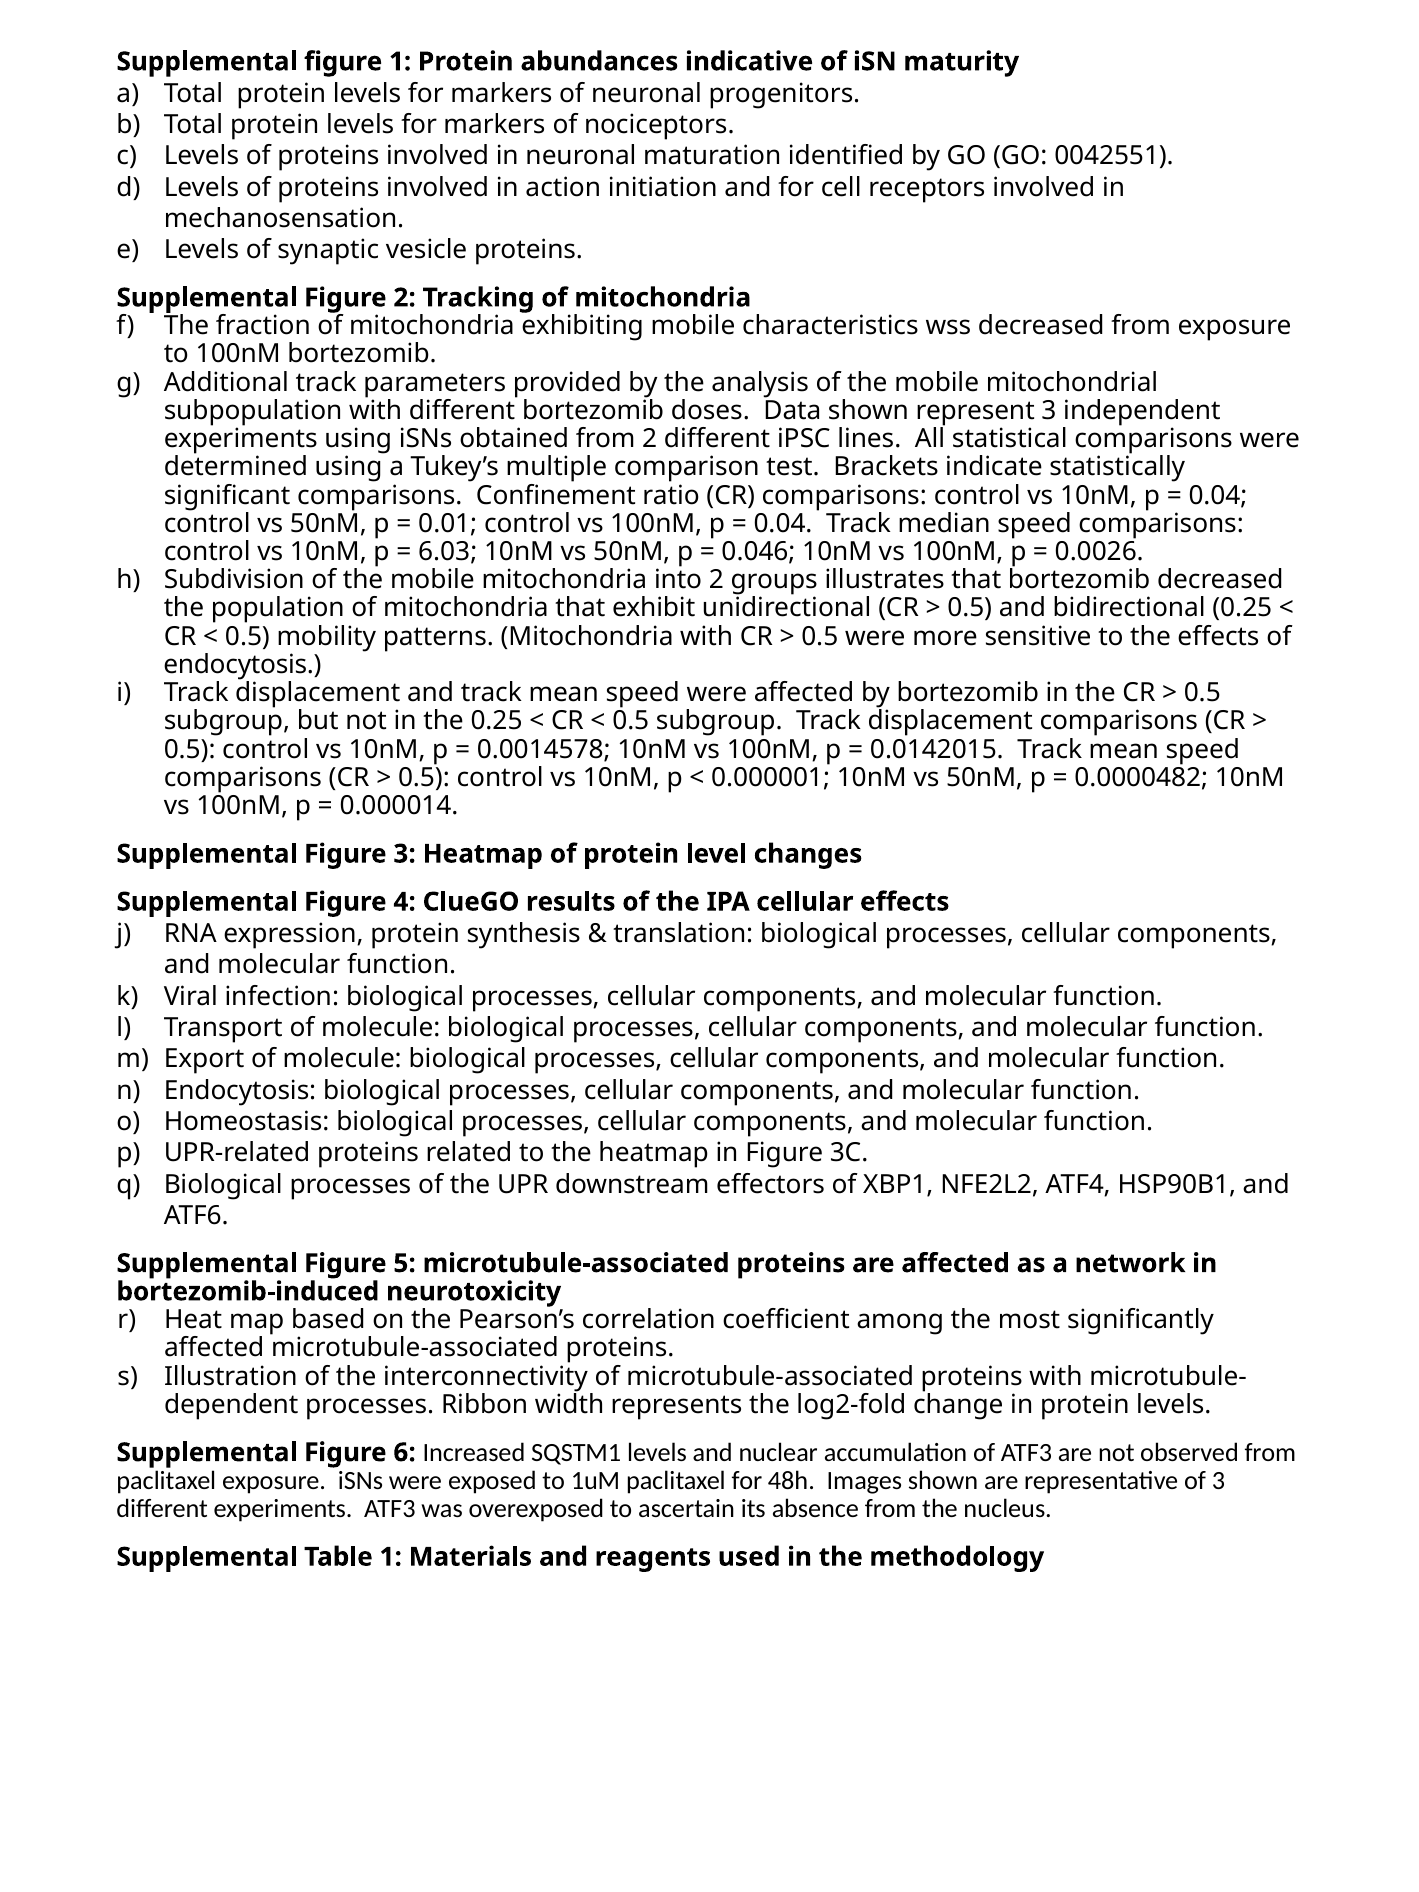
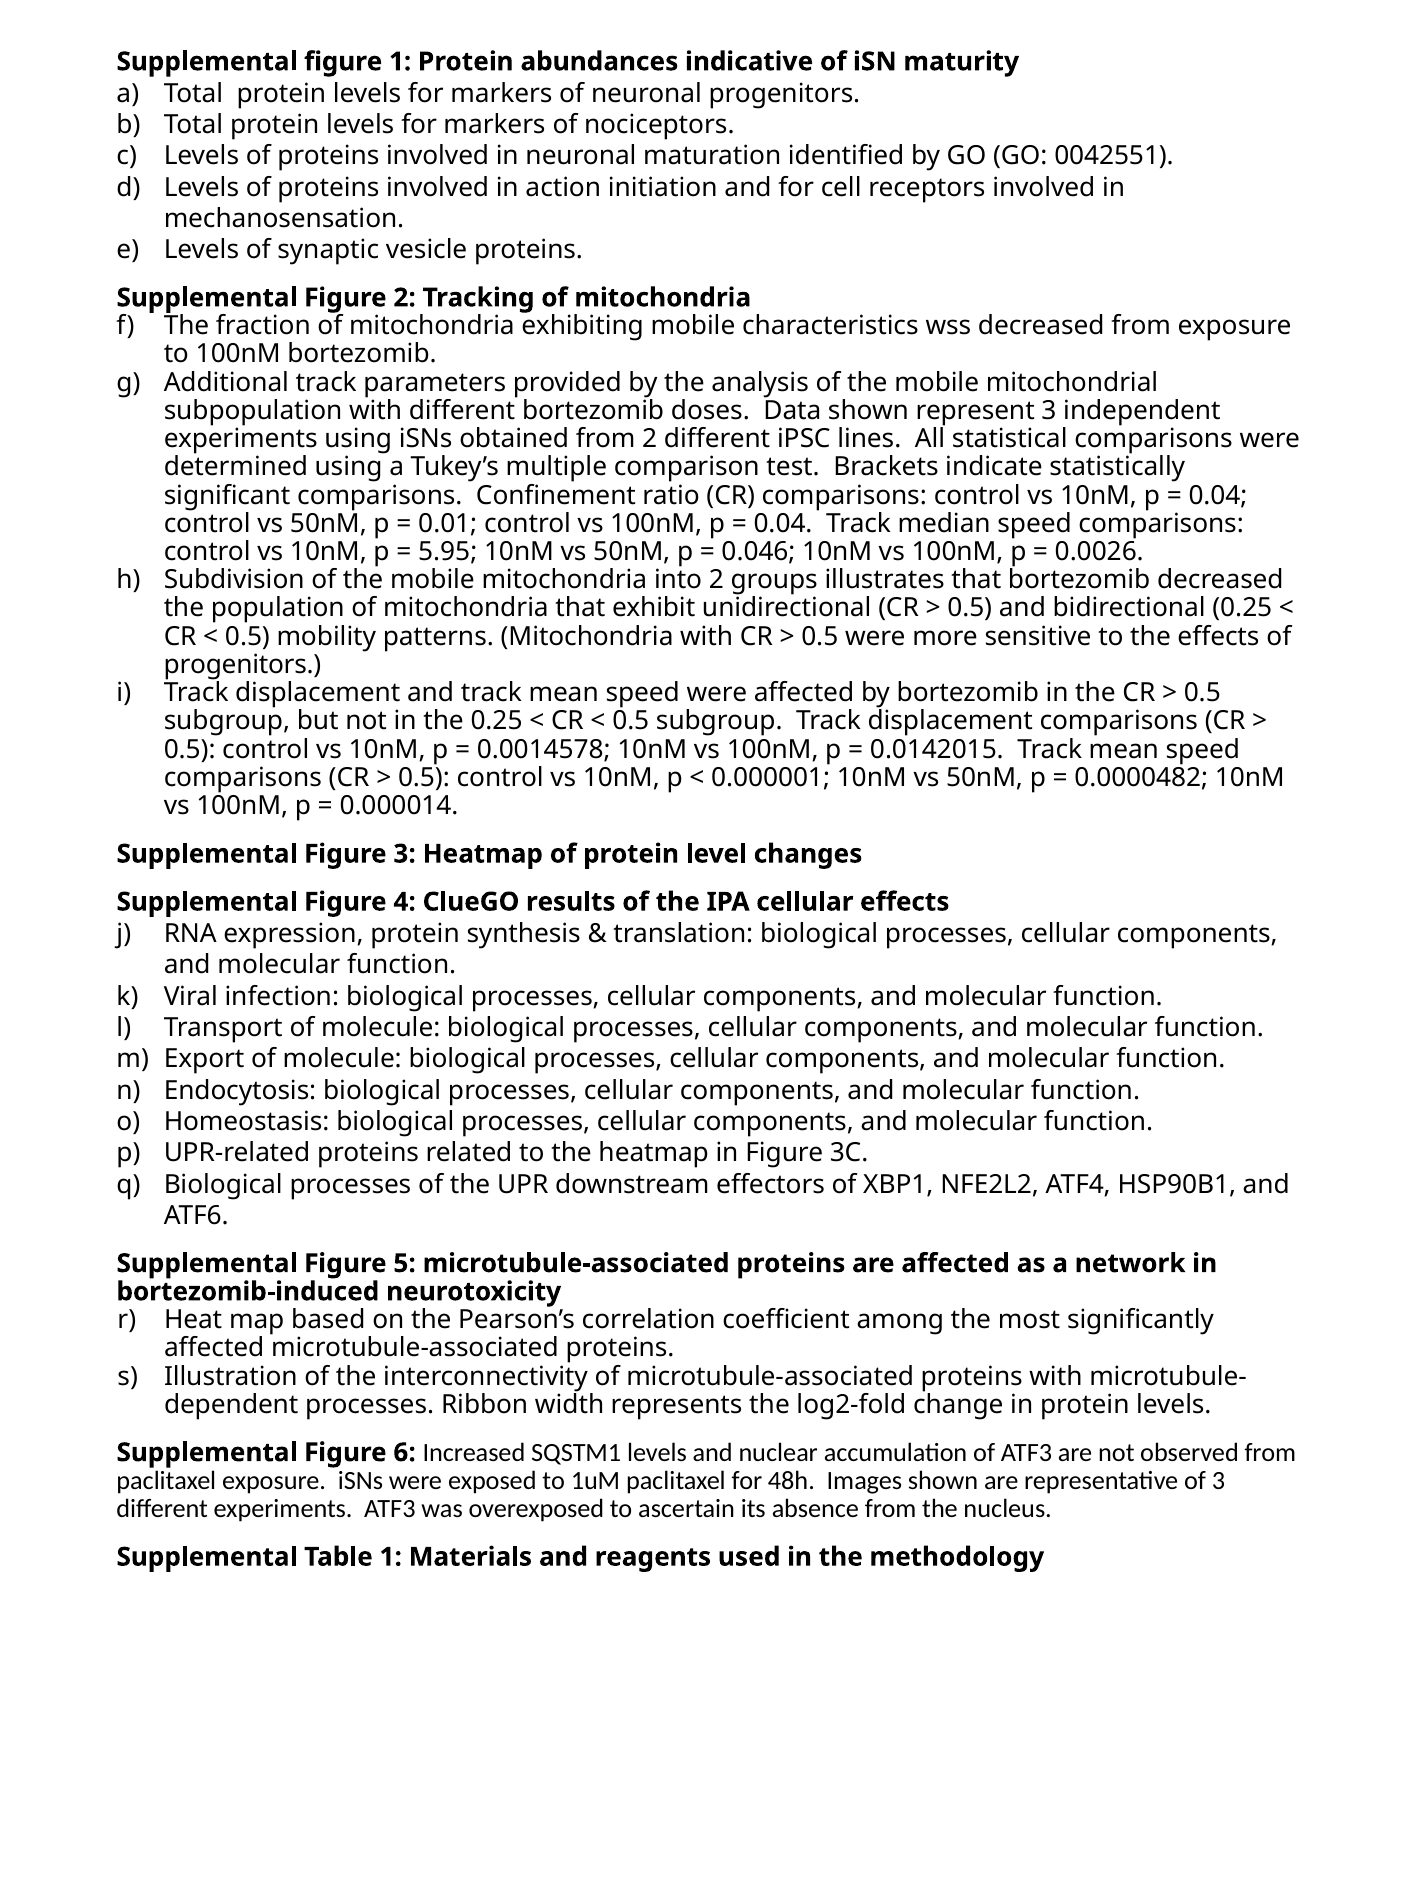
6.03: 6.03 -> 5.95 (448, 552)
endocytosis: endocytosis -> progenitors (242, 665)
